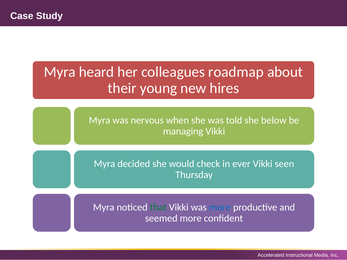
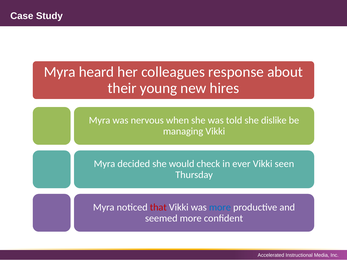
roadmap: roadmap -> response (236, 72)
below: below -> dislike (274, 120)
that colour: green -> red (158, 207)
